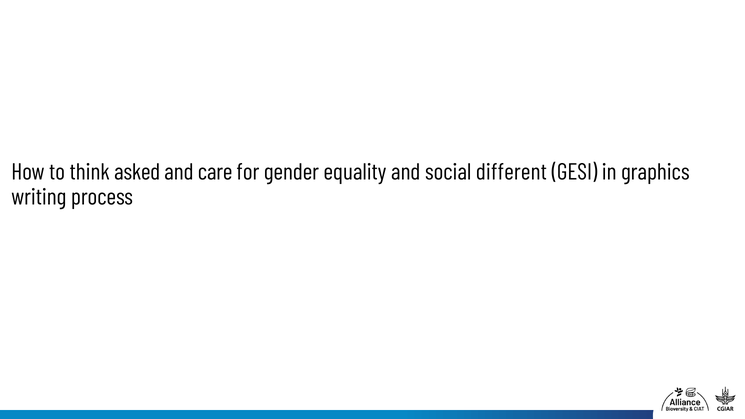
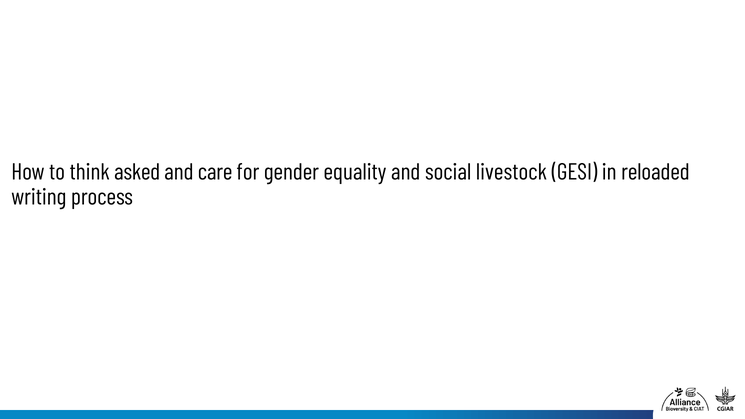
different: different -> livestock (512, 172)
graphics: graphics -> reloaded (655, 172)
